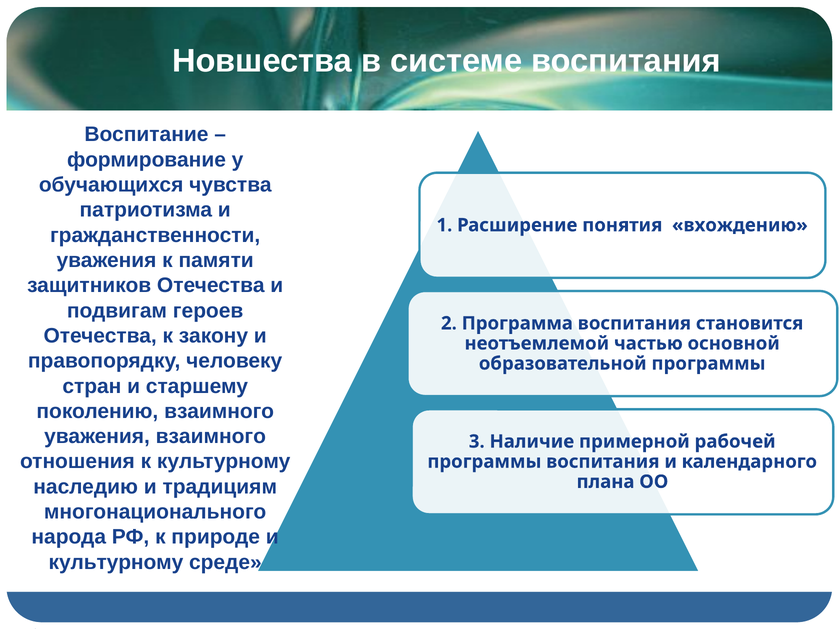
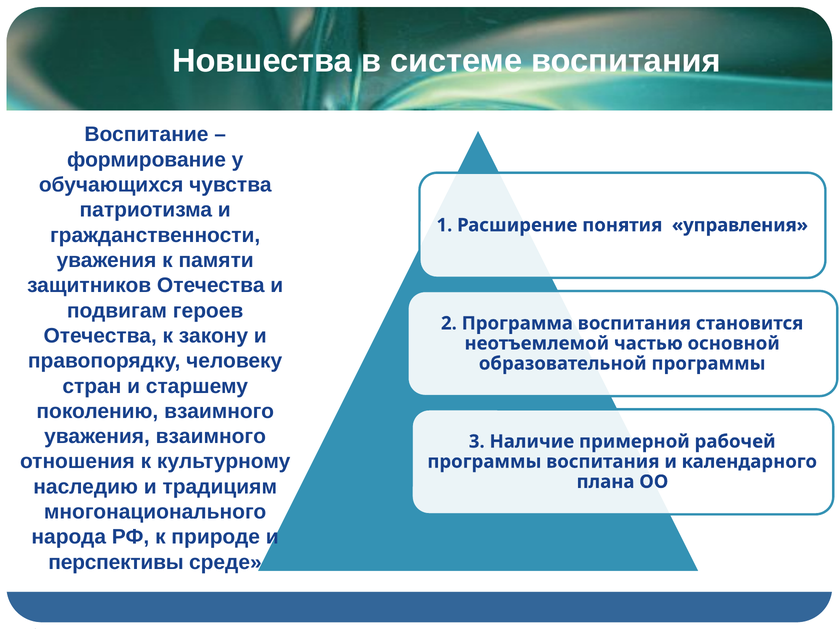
вхождению: вхождению -> управления (740, 225)
культурному: культурному -> перспективы (116, 562)
